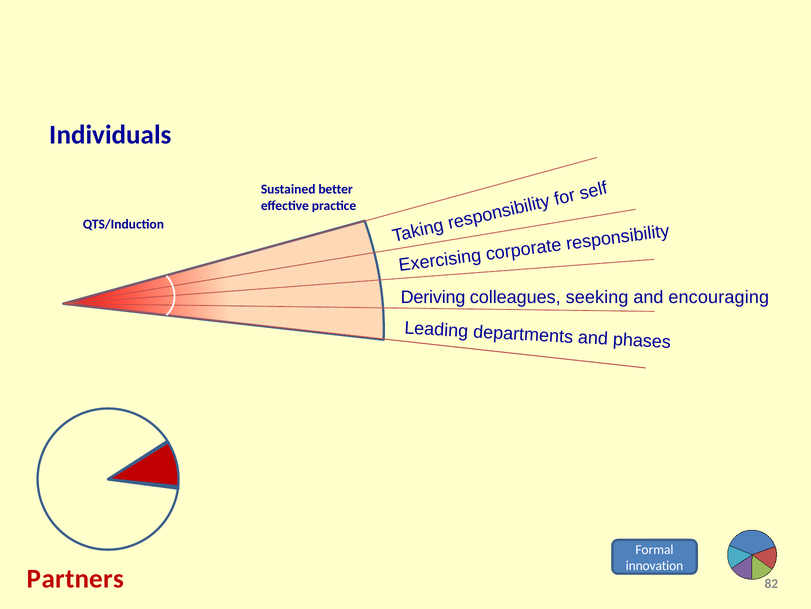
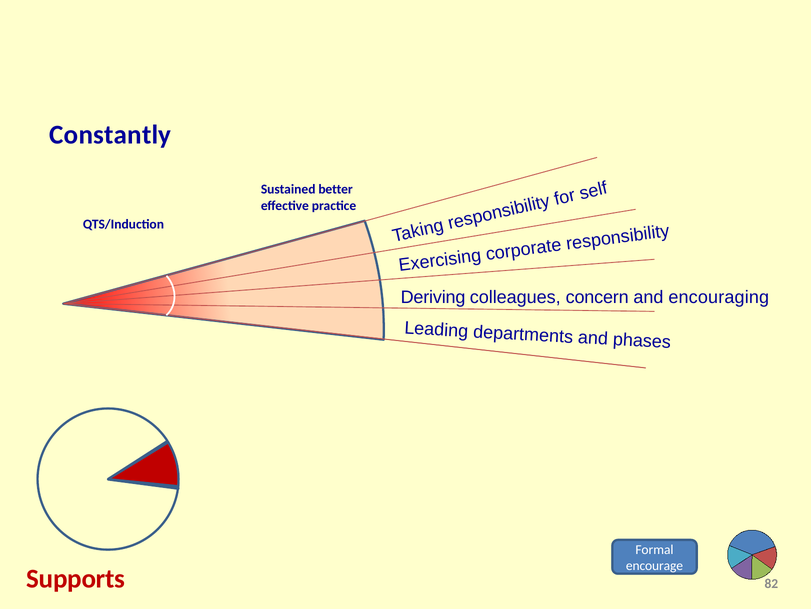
Individuals: Individuals -> Constantly (110, 135)
seeking: seeking -> concern (597, 297)
innovation: innovation -> encourage (654, 565)
Partners: Partners -> Supports (76, 578)
